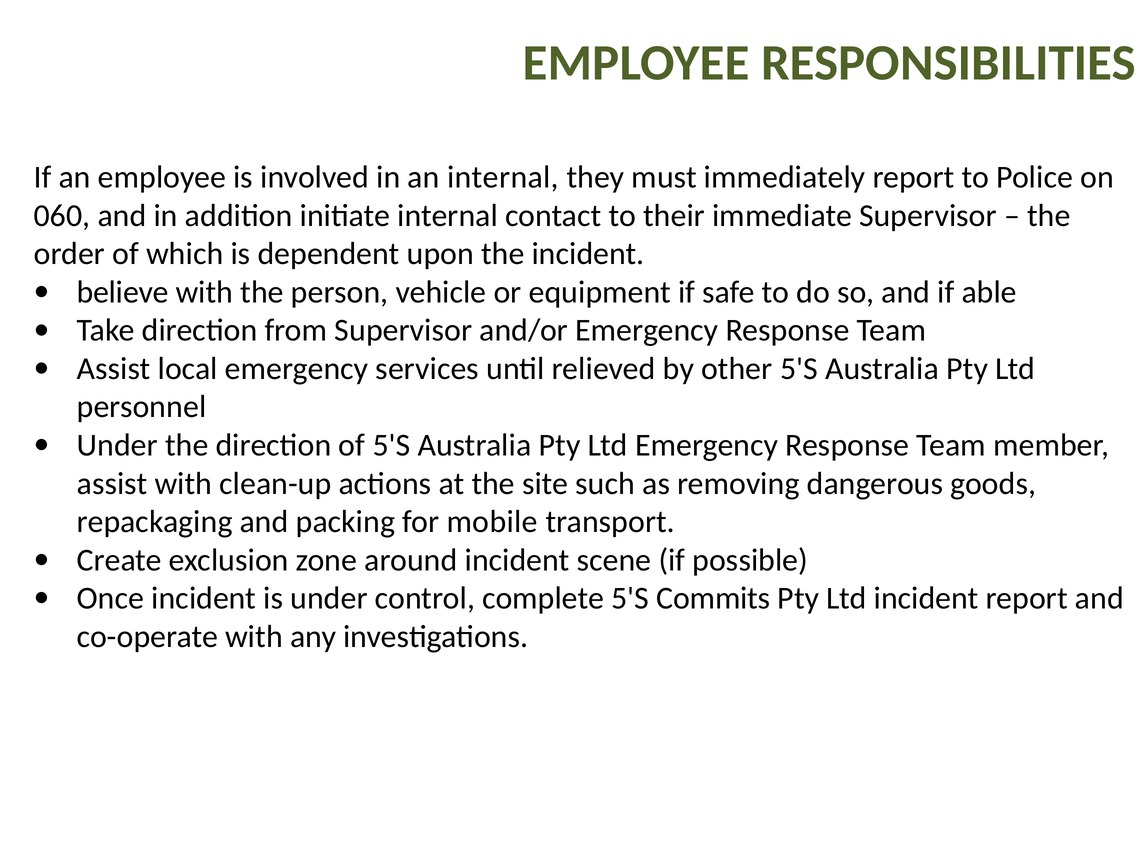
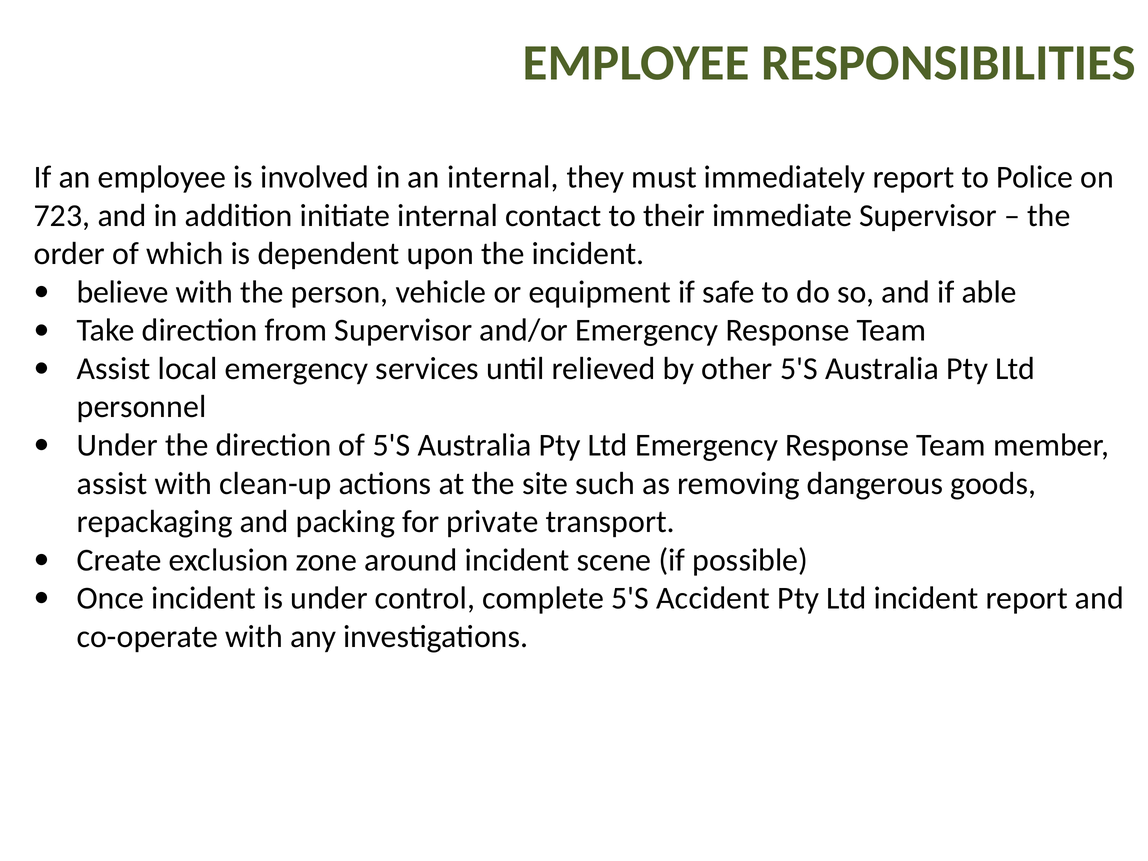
060: 060 -> 723 (62, 216)
mobile: mobile -> private (492, 522)
Commits: Commits -> Accident (713, 598)
